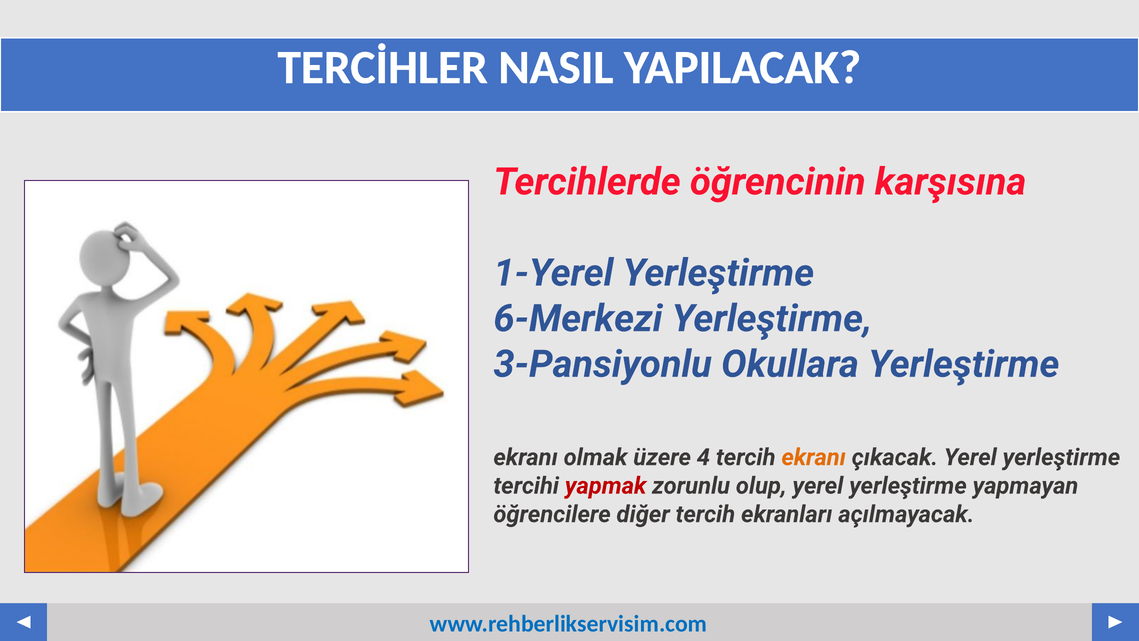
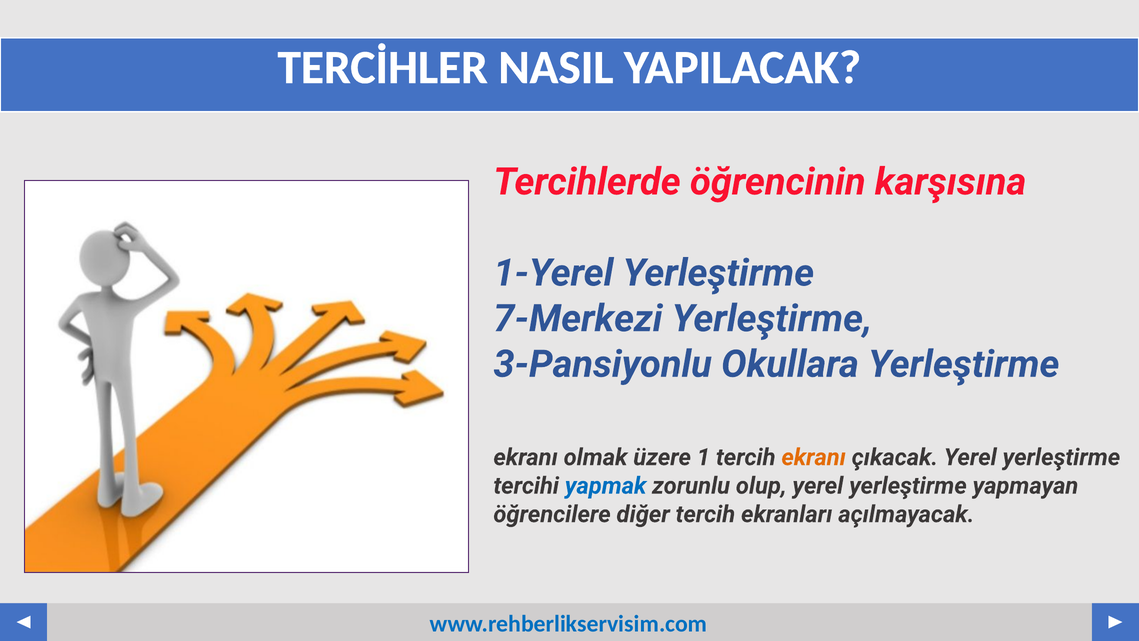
6-Merkezi: 6-Merkezi -> 7-Merkezi (578, 319)
4: 4 -> 1 (703, 457)
yapmak colour: red -> blue (606, 486)
